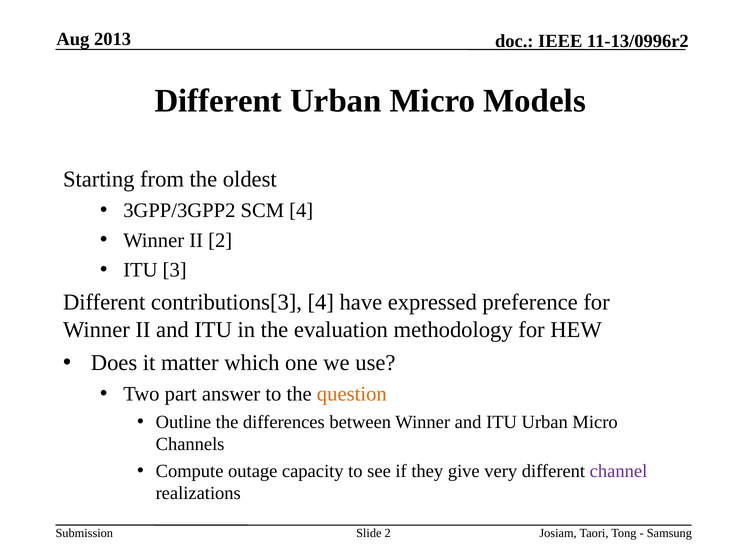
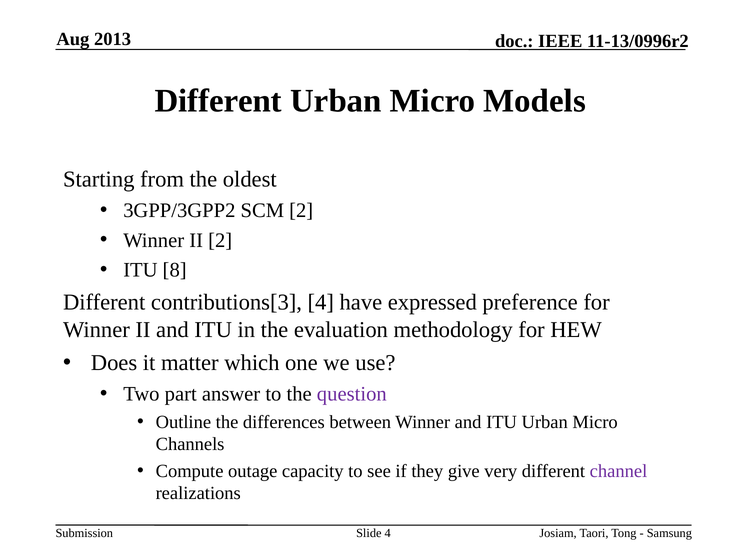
SCM 4: 4 -> 2 (301, 210)
3: 3 -> 8 (175, 270)
question colour: orange -> purple (352, 394)
Slide 2: 2 -> 4 (388, 533)
